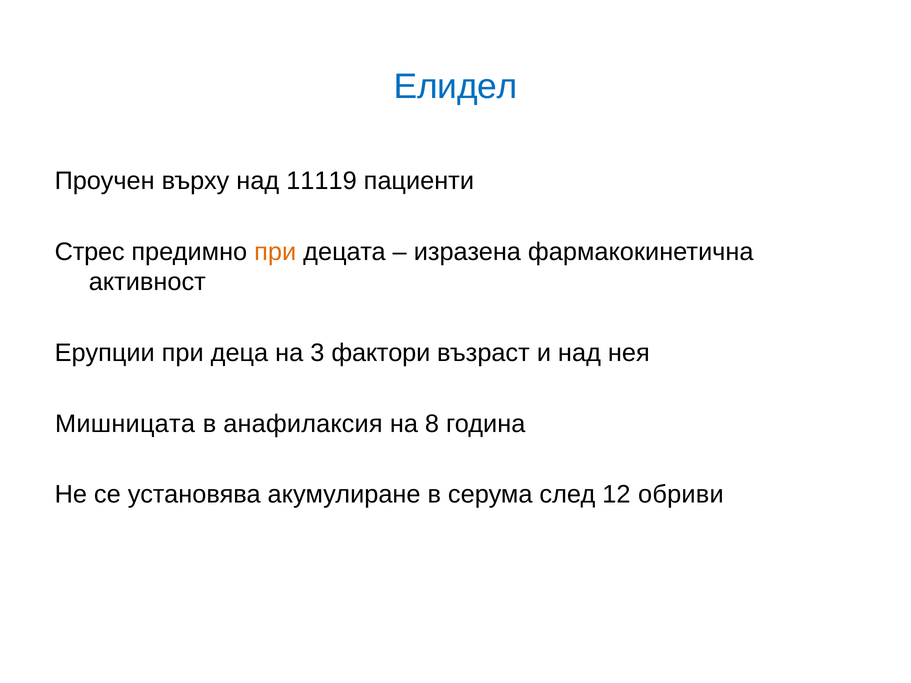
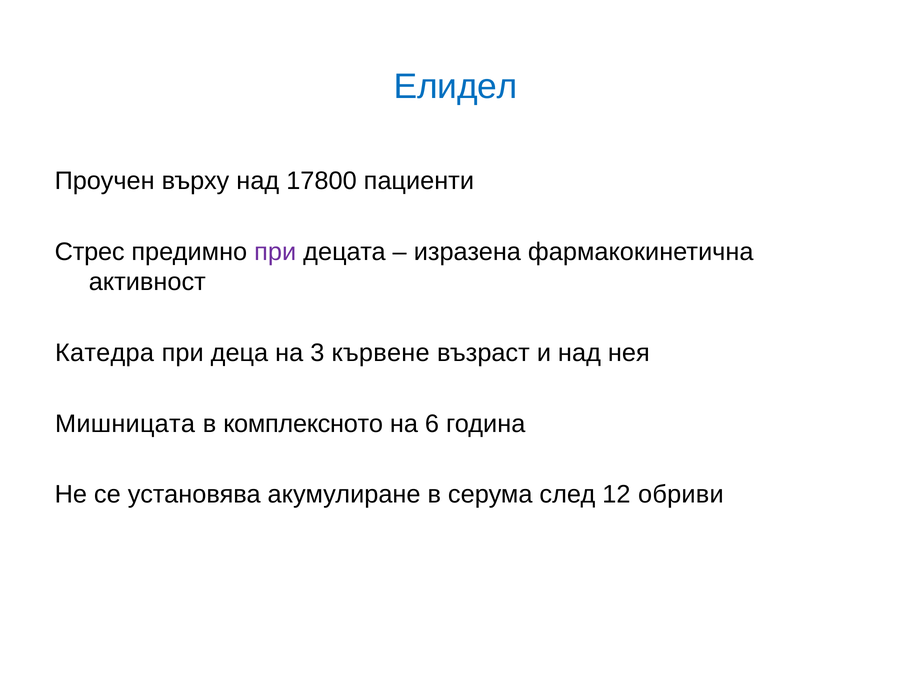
11119: 11119 -> 17800 (321, 181)
при colour: orange -> purple (275, 252)
Ерупции: Ерупции -> Катедра (105, 353)
фактори: фактори -> кървене (381, 353)
анафилаксия: анафилаксия -> комплексното (303, 424)
8: 8 -> 6 (432, 424)
